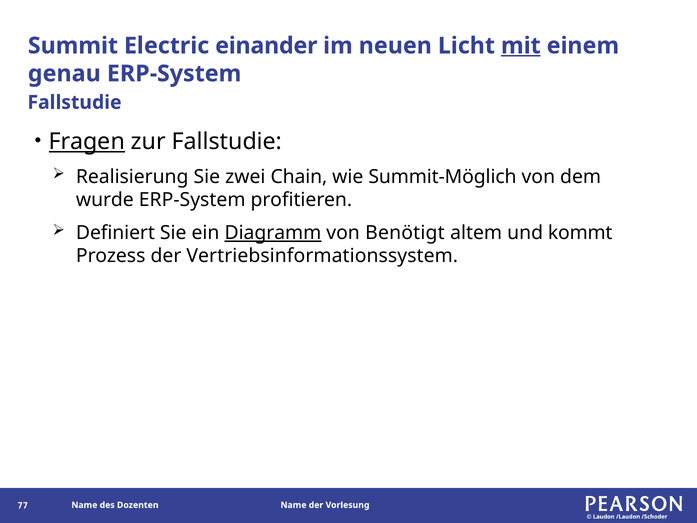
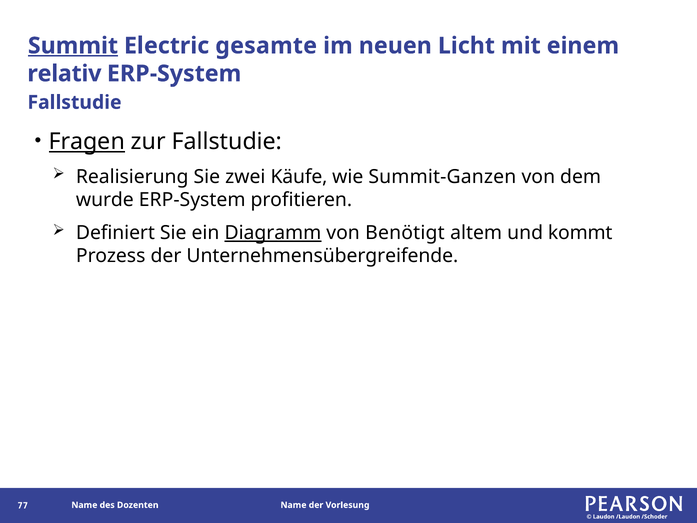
Summit underline: none -> present (73, 46)
einander: einander -> gesamte (266, 46)
mit underline: present -> none (521, 46)
genau: genau -> relativ (64, 74)
Chain: Chain -> Käufe (299, 177)
Summit-Möglich: Summit-Möglich -> Summit-Ganzen (442, 177)
Vertriebsinformationssystem: Vertriebsinformationssystem -> Unternehmensübergreifende (322, 256)
